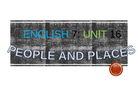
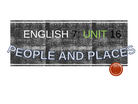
ENGLISH colour: light blue -> white (46, 34)
